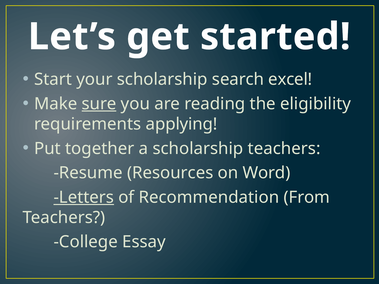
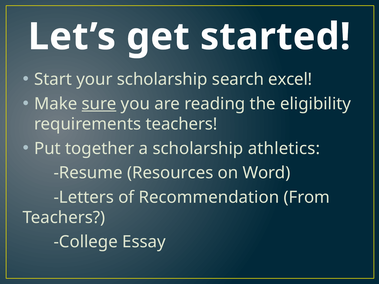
requirements applying: applying -> teachers (182, 124)
scholarship teachers: teachers -> athletics (284, 149)
Letters underline: present -> none (84, 197)
